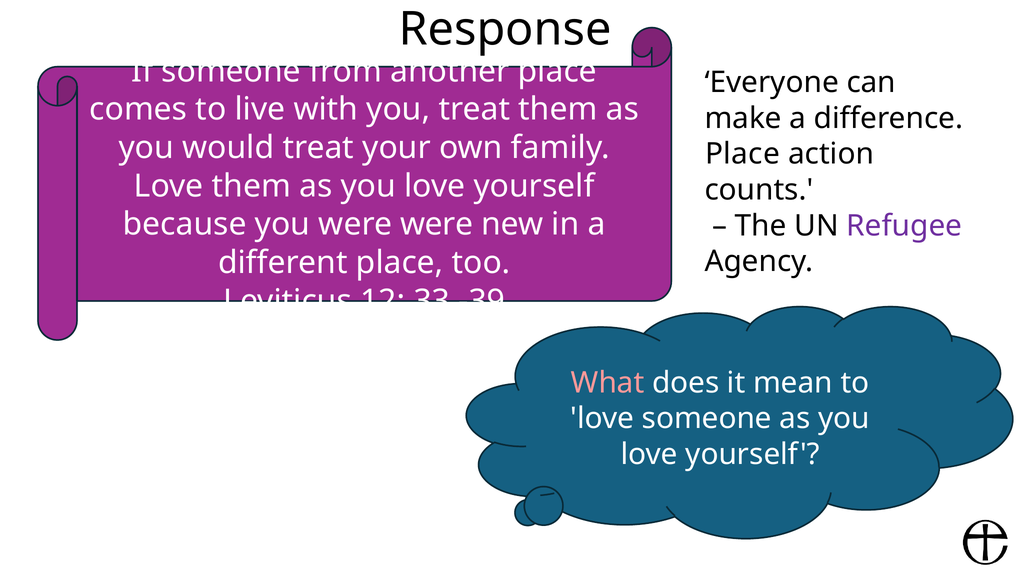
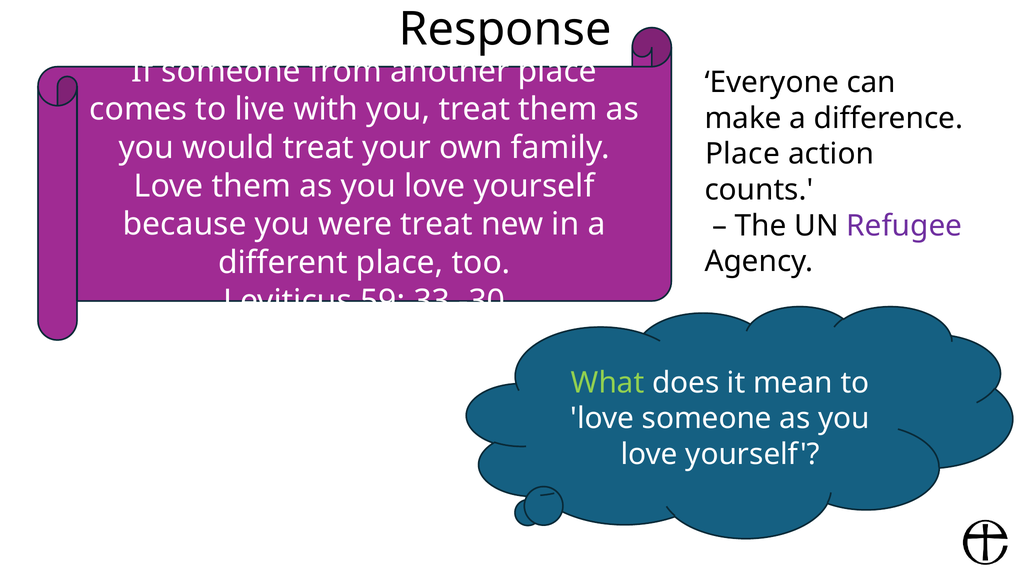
were were: were -> treat (437, 224)
12: 12 -> 59 (383, 301)
-39: -39 -> -30 (482, 301)
What colour: pink -> light green (608, 383)
